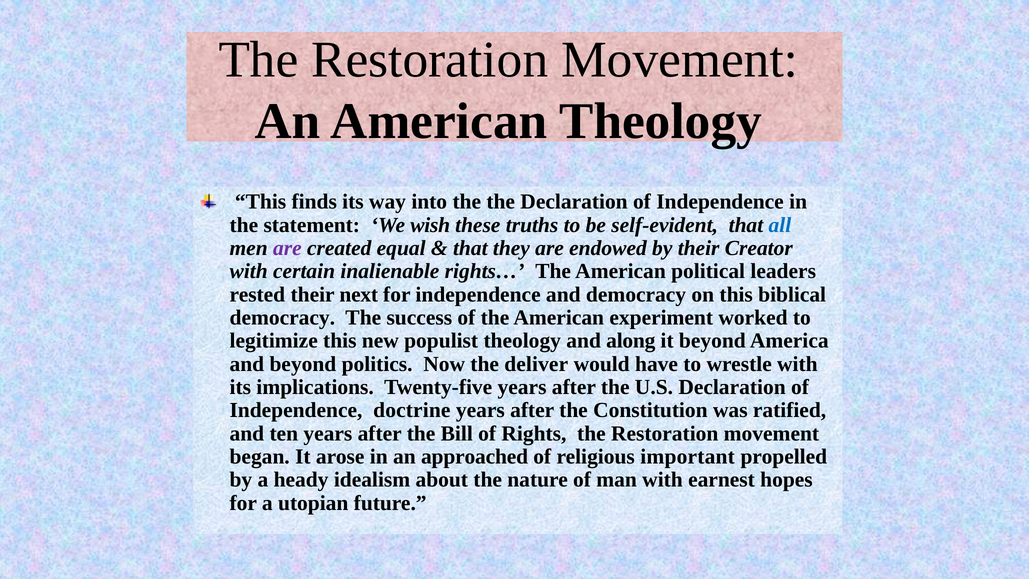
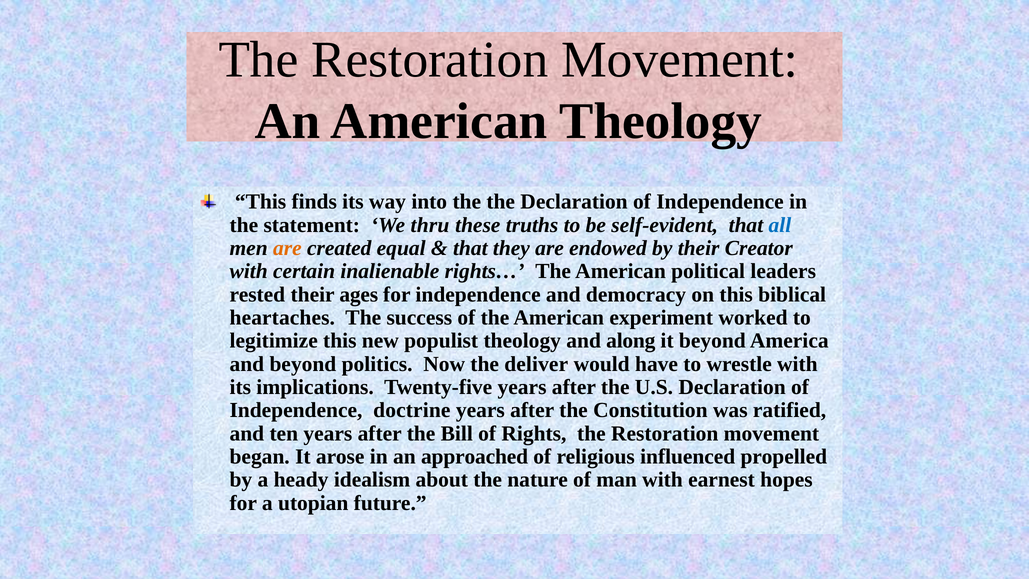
wish: wish -> thru (430, 225)
are colour: purple -> orange (287, 248)
next: next -> ages (359, 294)
democracy: democracy -> heartaches (282, 318)
important: important -> influenced (688, 456)
